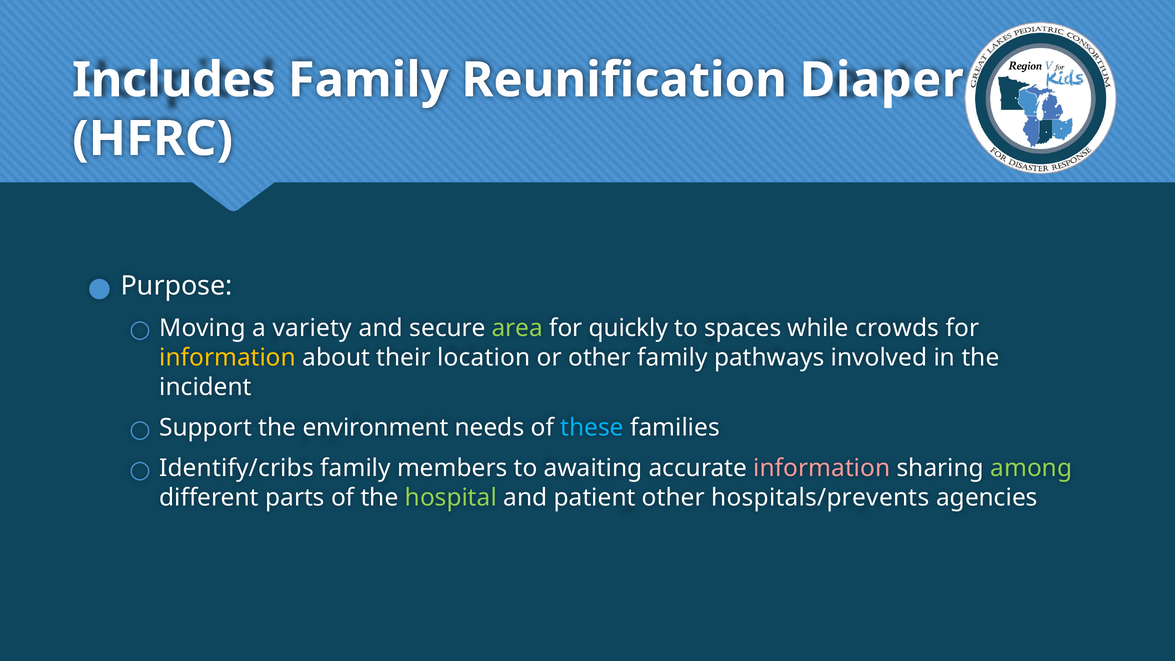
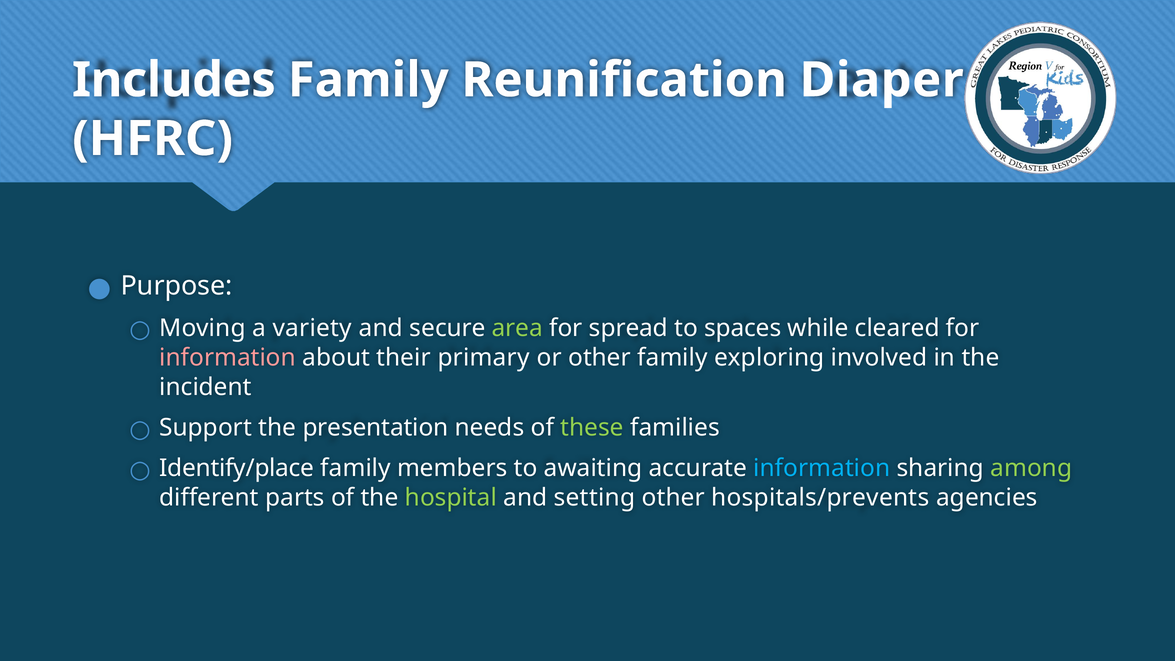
quickly: quickly -> spread (628, 328)
crowds: crowds -> cleared (897, 328)
information colour: yellow -> pink (228, 357)
location: location -> primary (484, 357)
pathways: pathways -> exploring (769, 357)
environment: environment -> presentation (375, 428)
these colour: light blue -> light green (592, 428)
Identify/cribs: Identify/cribs -> Identify/place (237, 468)
information colour: pink -> light blue (822, 468)
patient: patient -> setting (595, 498)
